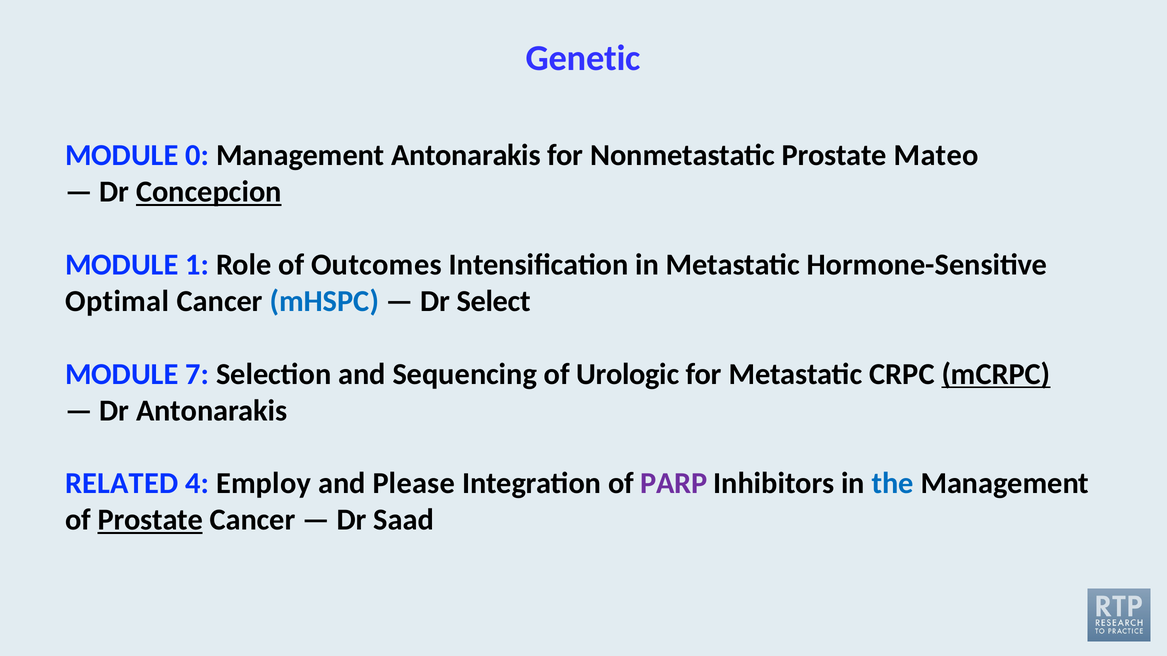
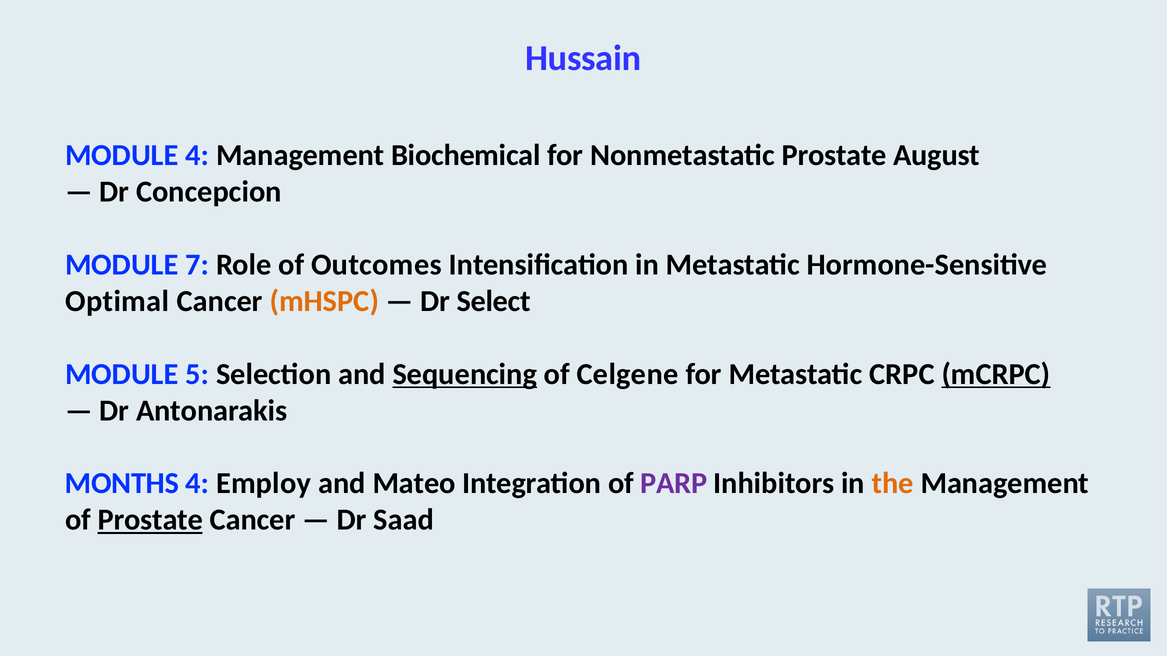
Genetic: Genetic -> Hussain (583, 58)
MODULE 0: 0 -> 4 (197, 156)
Management Antonarakis: Antonarakis -> Biochemical (466, 156)
Mateo: Mateo -> August (937, 156)
Concepcion underline: present -> none (209, 192)
1: 1 -> 7 (197, 265)
mHSPC colour: blue -> orange (324, 301)
7: 7 -> 5 (197, 374)
Sequencing underline: none -> present (465, 374)
Urologic: Urologic -> Celgene (627, 374)
RELATED: RELATED -> MONTHS (122, 484)
Please: Please -> Mateo (414, 484)
the colour: blue -> orange (893, 484)
